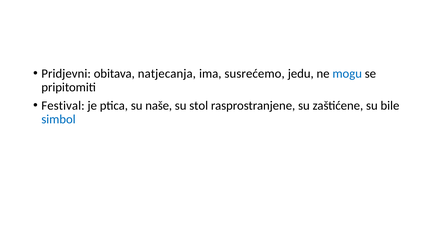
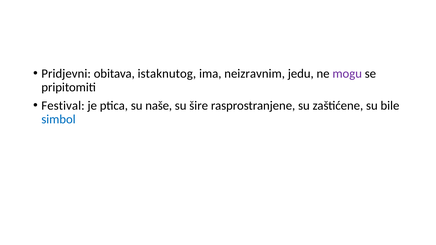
natjecanja: natjecanja -> istaknutog (167, 74)
susrećemo: susrećemo -> neizravnim (255, 74)
mogu colour: blue -> purple (347, 74)
stol: stol -> šire (199, 106)
